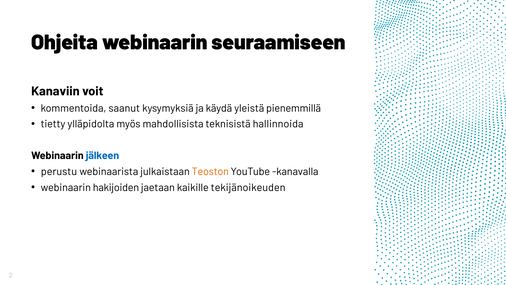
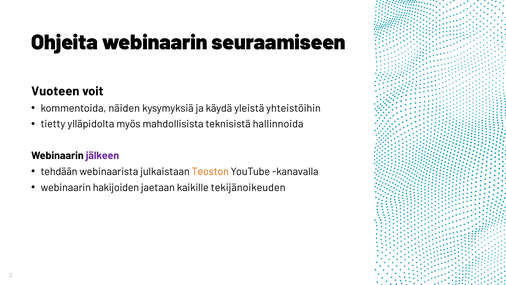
Kanaviin: Kanaviin -> Vuoteen (55, 91)
saanut: saanut -> näiden (124, 108)
pienemmillä: pienemmillä -> yhteistöihin (293, 108)
jälkeen colour: blue -> purple (102, 156)
perustu: perustu -> tehdään (59, 171)
